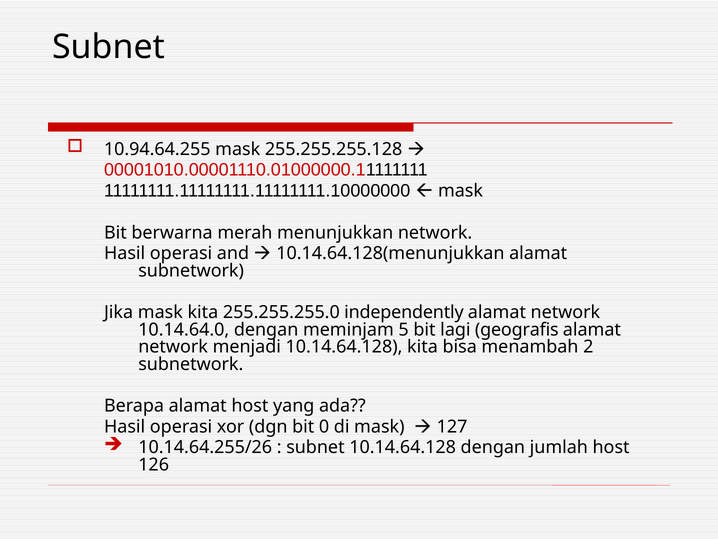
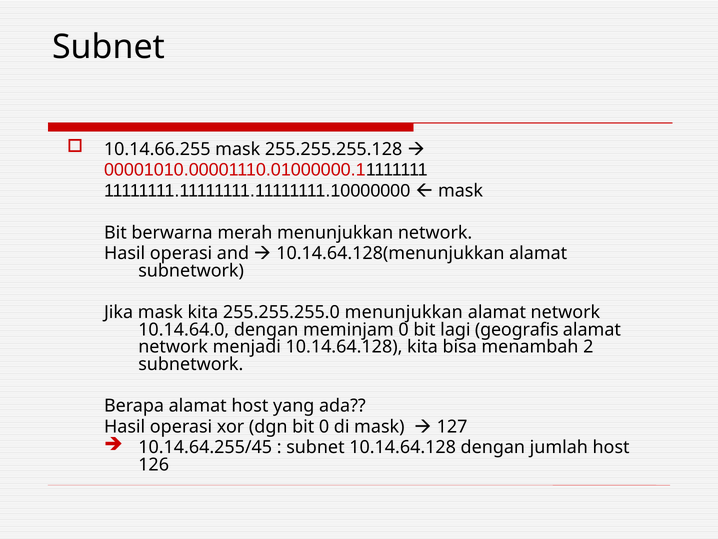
10.94.64.255: 10.94.64.255 -> 10.14.66.255 (157, 149)
255.255.255.0 independently: independently -> menunjukkan (404, 312)
meminjam 5: 5 -> 0 (404, 329)
10.14.64.255/26: 10.14.64.255/26 -> 10.14.64.255/45 (205, 447)
